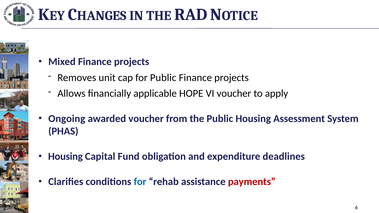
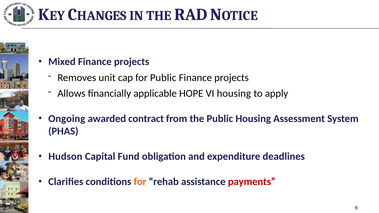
VI voucher: voucher -> housing (234, 93)
awarded voucher: voucher -> contract (146, 119)
Housing: Housing -> Hudson (65, 157)
for colour: blue -> orange (140, 182)
